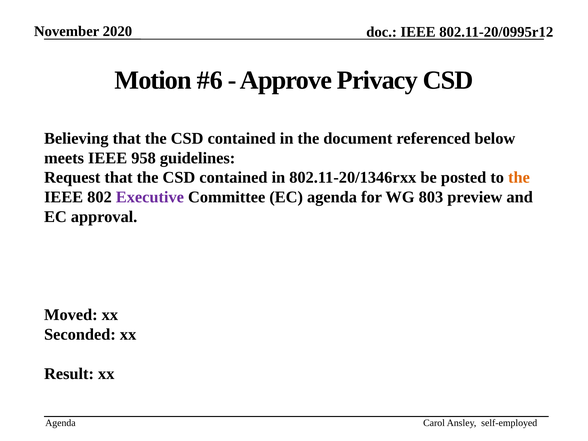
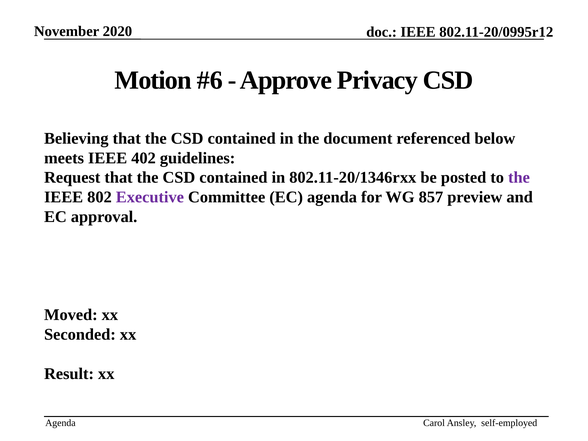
958: 958 -> 402 (144, 158)
the colour: orange -> purple (519, 178)
803: 803 -> 857 (431, 197)
